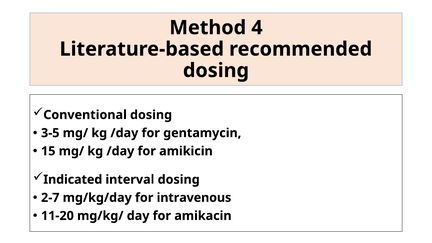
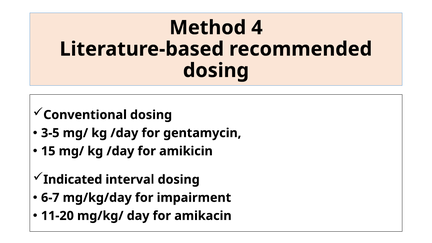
2-7: 2-7 -> 6-7 (50, 198)
intravenous: intravenous -> impairment (194, 198)
